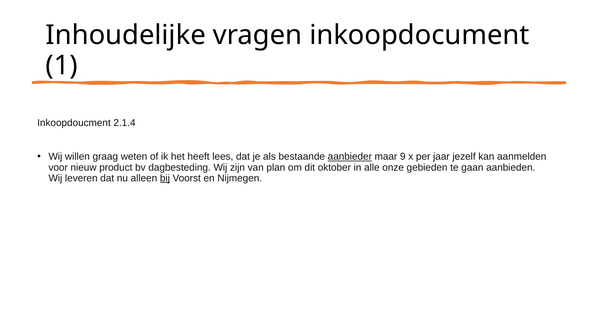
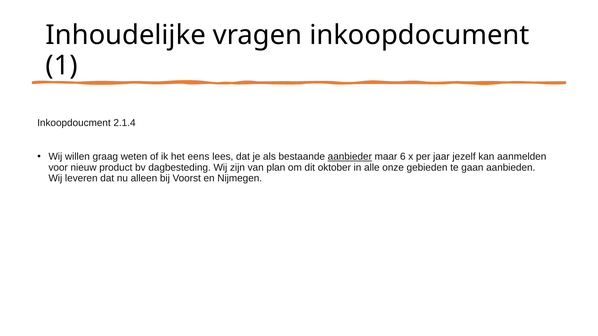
heeft: heeft -> eens (198, 157)
9: 9 -> 6 (403, 157)
bij underline: present -> none (165, 178)
